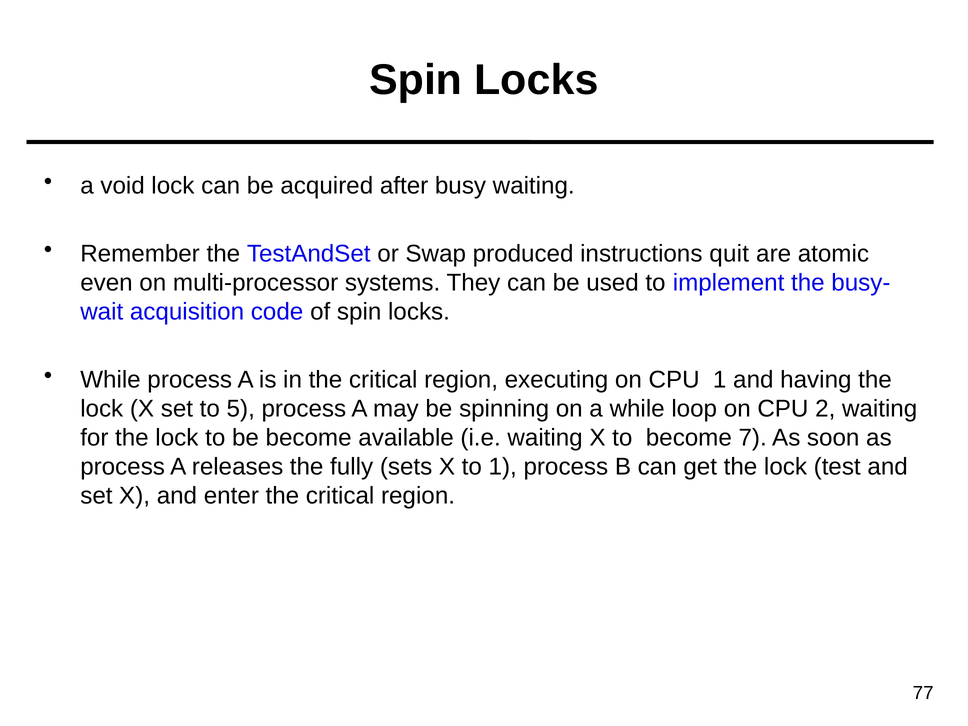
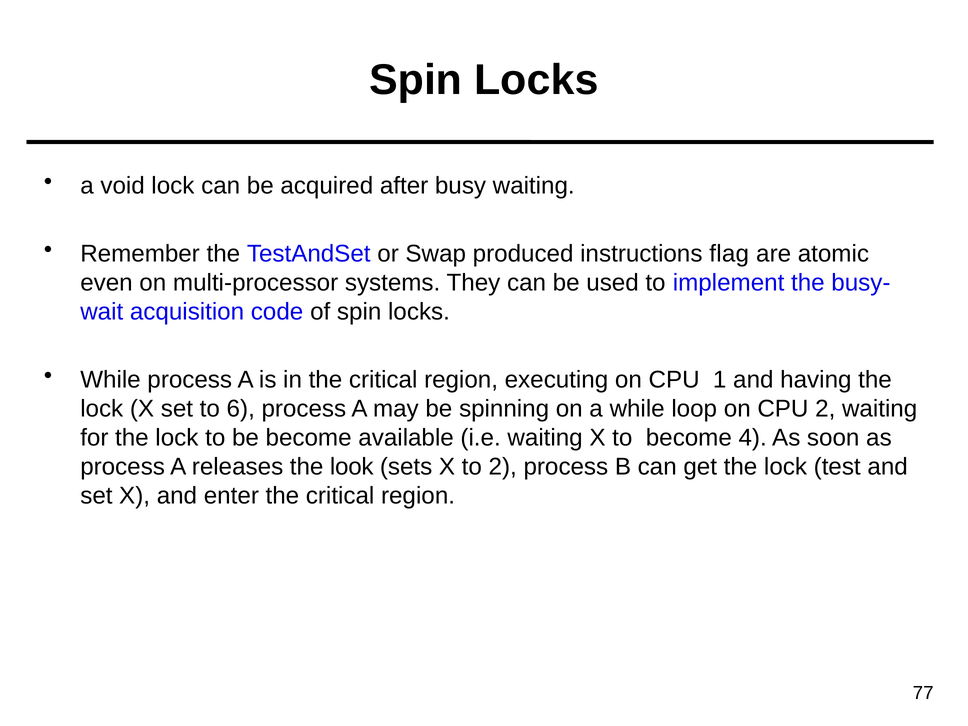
quit: quit -> flag (729, 254)
5: 5 -> 6 (241, 409)
7: 7 -> 4 (753, 438)
fully: fully -> look (352, 467)
to 1: 1 -> 2 (503, 467)
